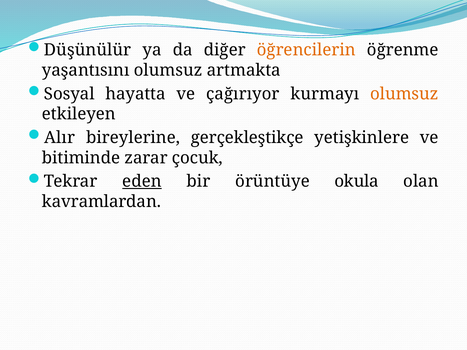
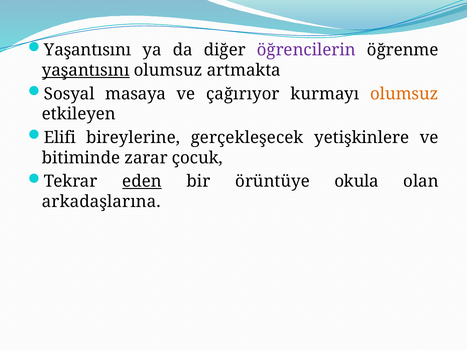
Düşünülür: Düşünülür -> Yaşantısını (88, 50)
öğrencilerin colour: orange -> purple (306, 50)
yaşantısını underline: none -> present (86, 70)
hayatta: hayatta -> masaya (136, 94)
Alır: Alır -> Elifi (60, 138)
gerçekleştikçe: gerçekleştikçe -> gerçekleşecek (247, 138)
kavramlardan: kavramlardan -> arkadaşlarına (101, 202)
